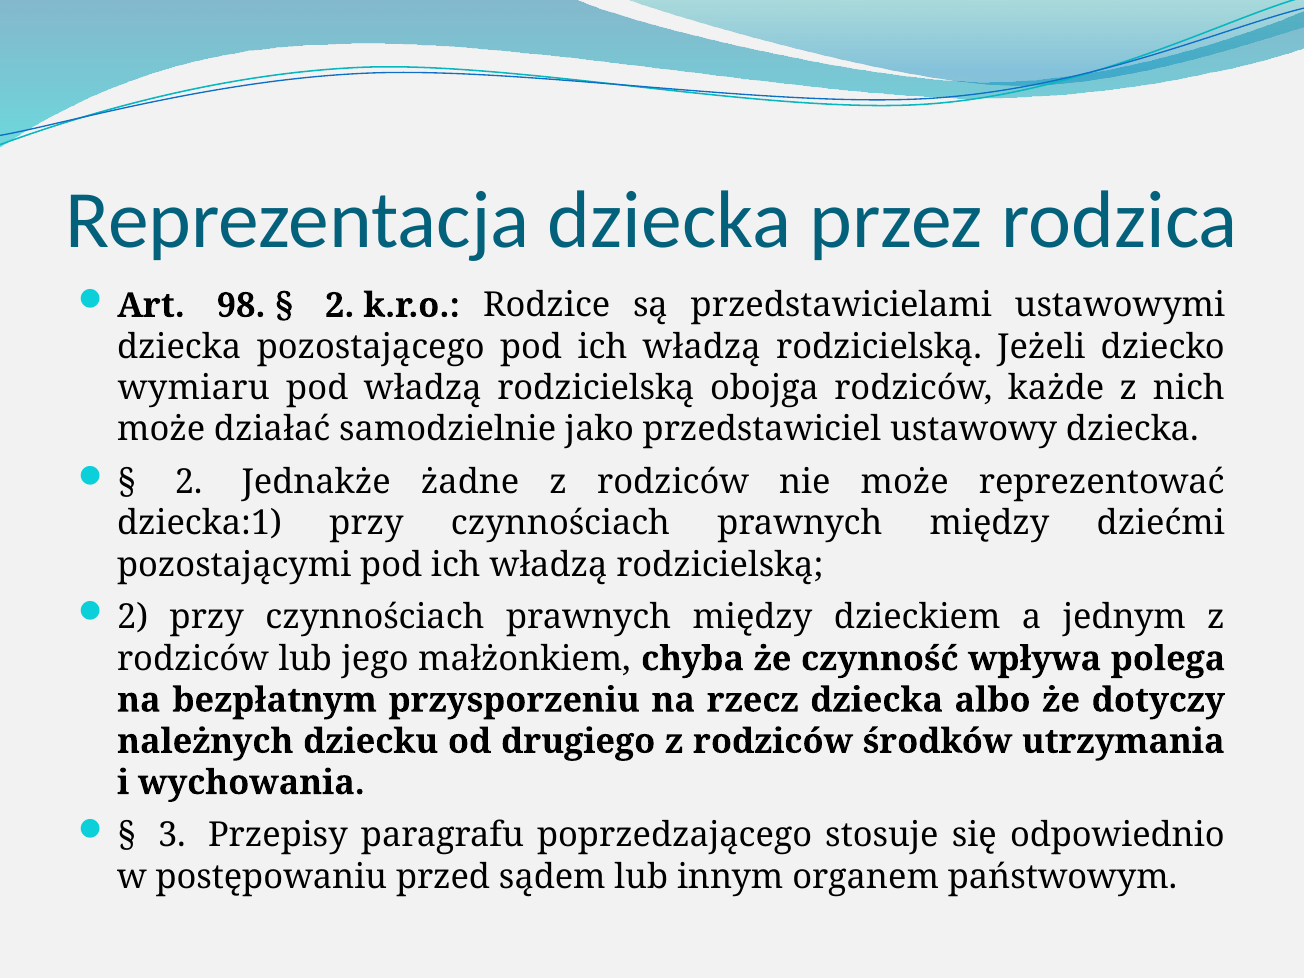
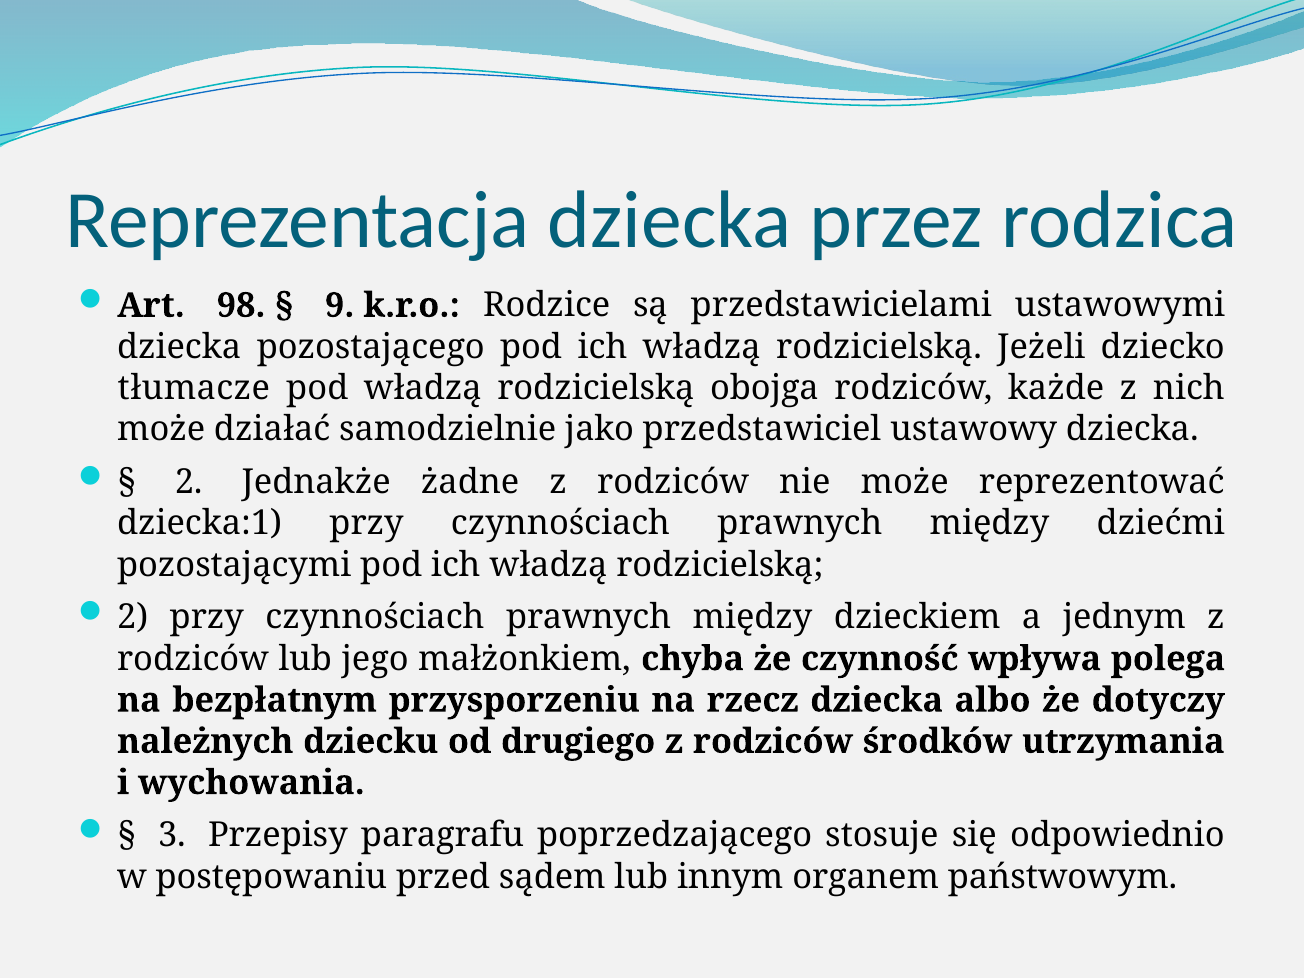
2: 2 -> 9 (340, 305)
wymiaru: wymiaru -> tłumacze (194, 388)
